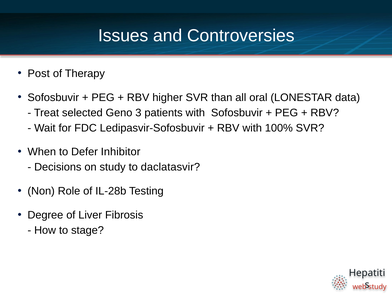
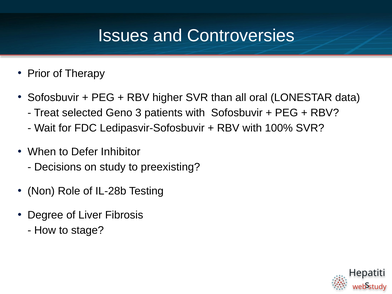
Post: Post -> Prior (39, 73)
daclatasvir: daclatasvir -> preexisting (170, 167)
